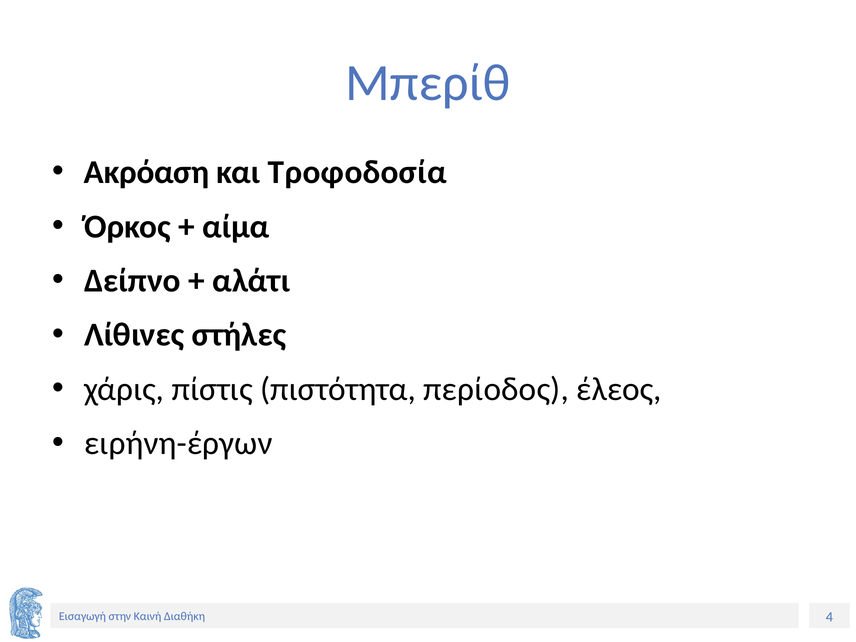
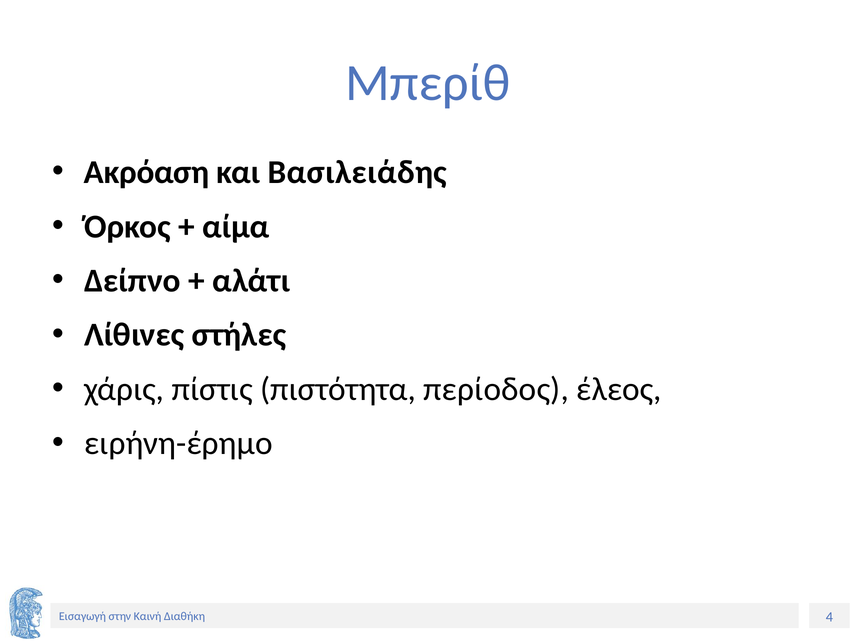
Τροφοδοσία: Τροφοδοσία -> Βασιλειάδης (357, 172)
ειρήνη-έργων: ειρήνη-έργων -> ειρήνη-έρημο (178, 443)
